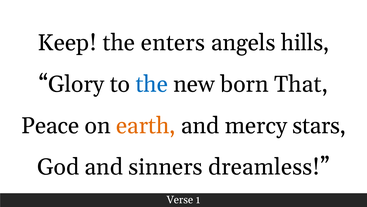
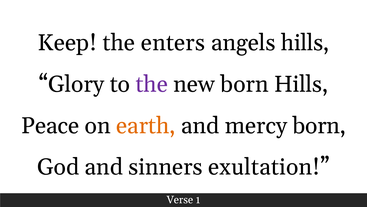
the colour: blue -> purple (152, 84)
born That: That -> Hills (301, 84)
mercy stars: stars -> born (319, 125)
dreamless: dreamless -> exultation (269, 167)
